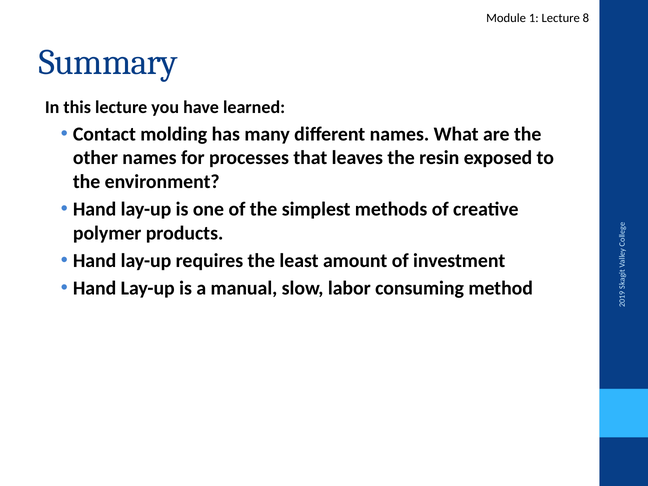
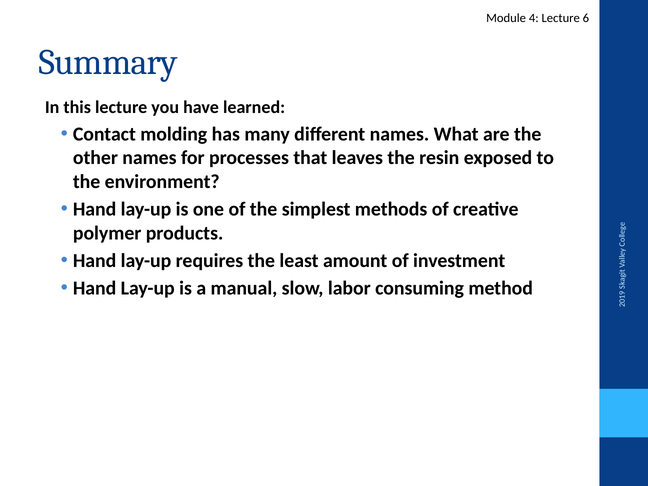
Module 1: 1 -> 4 (534, 18)
8: 8 -> 6 (586, 18)
